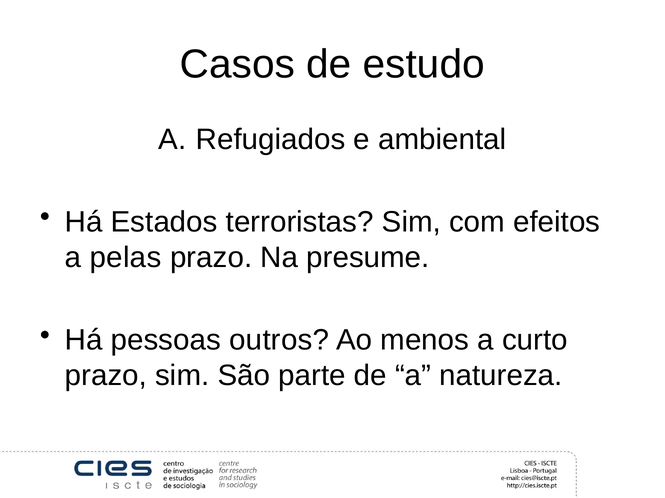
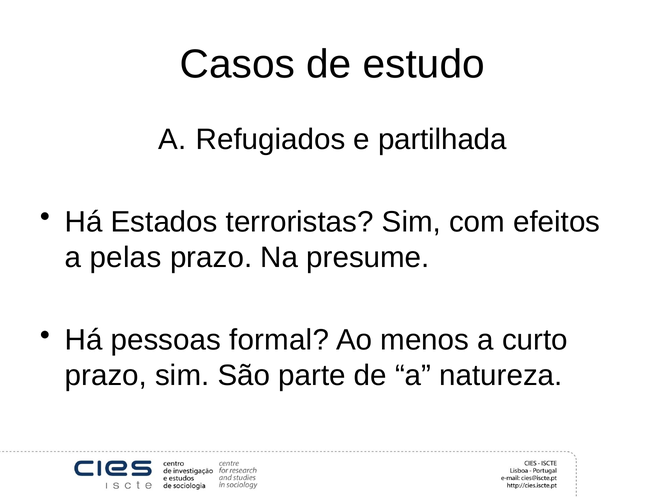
ambiental: ambiental -> partilhada (442, 140)
outros: outros -> formal (279, 341)
